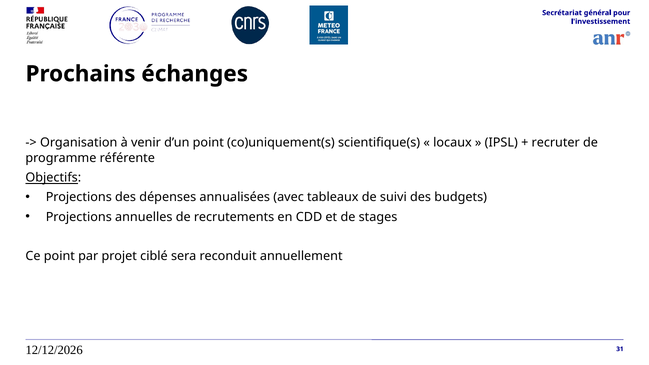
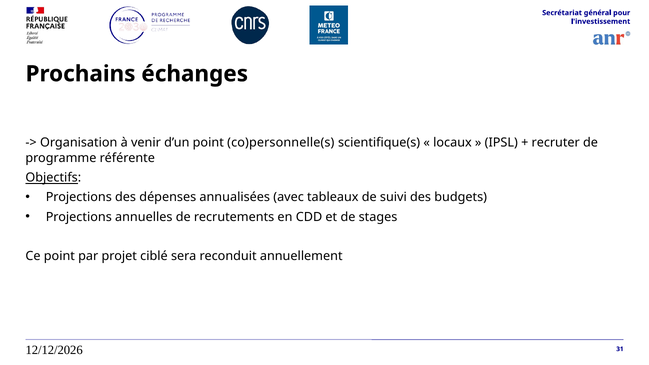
co)uniquement(s: co)uniquement(s -> co)personnelle(s (281, 143)
